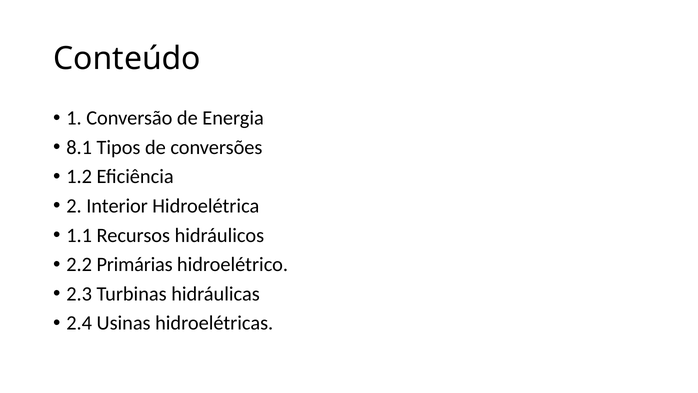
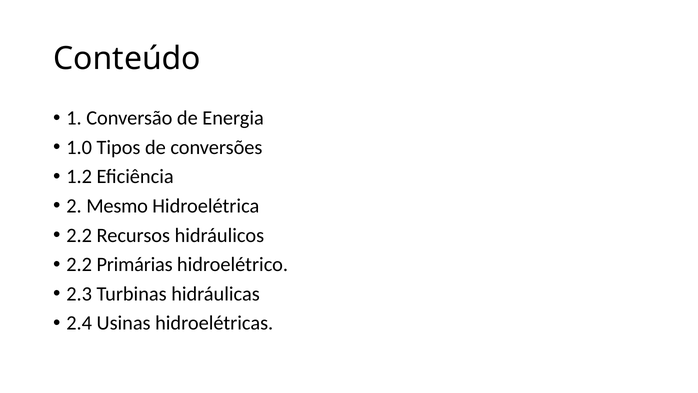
8.1: 8.1 -> 1.0 (79, 147)
Interior: Interior -> Mesmo (117, 206)
1.1: 1.1 -> 2.2 (79, 235)
